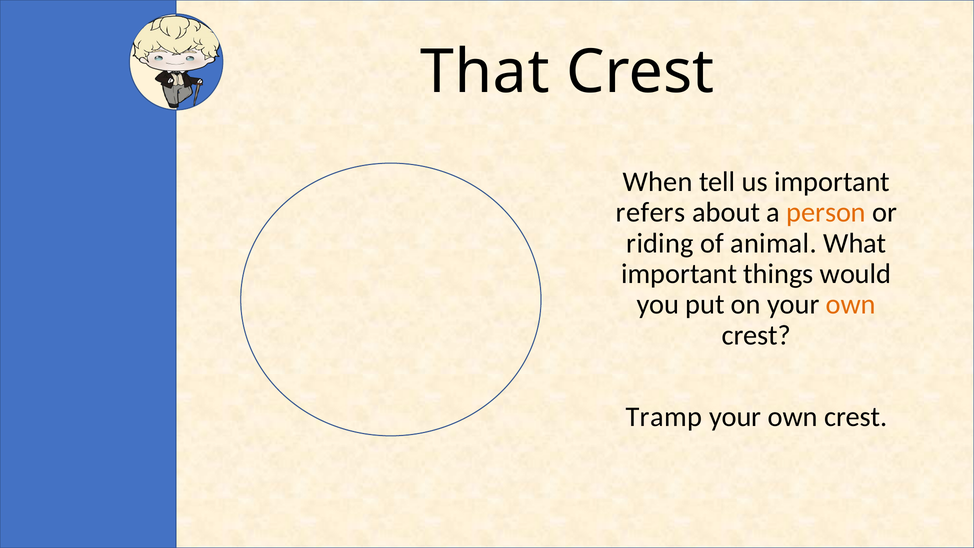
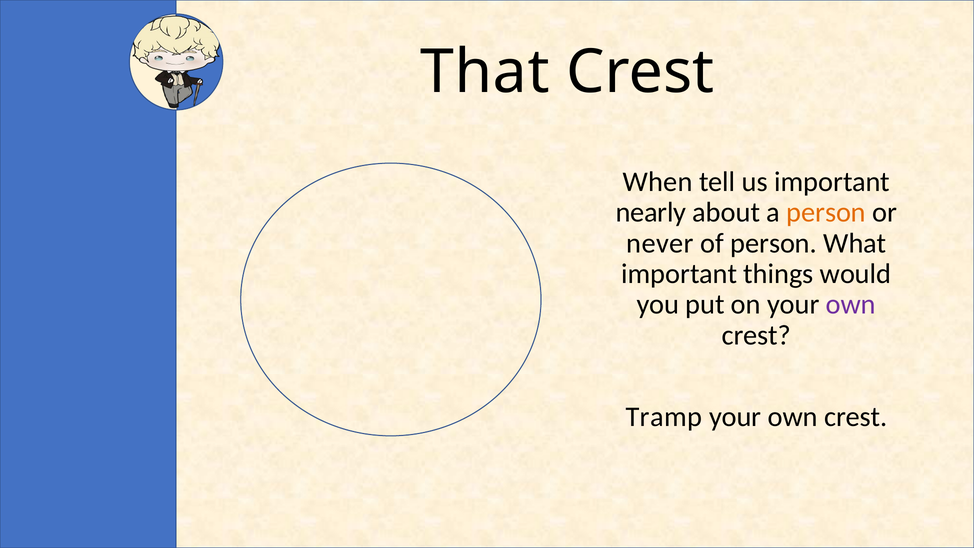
refers: refers -> nearly (651, 213)
riding: riding -> never (660, 243)
of animal: animal -> person (774, 243)
own colour: orange -> purple (851, 304)
